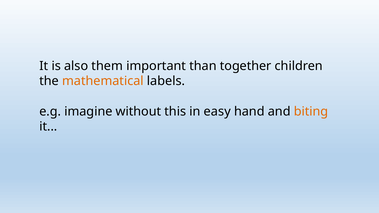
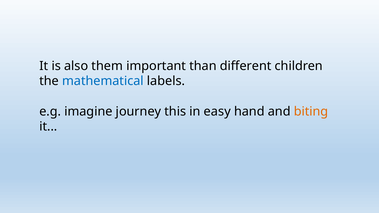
together: together -> different (246, 66)
mathematical colour: orange -> blue (103, 81)
without: without -> journey (138, 111)
